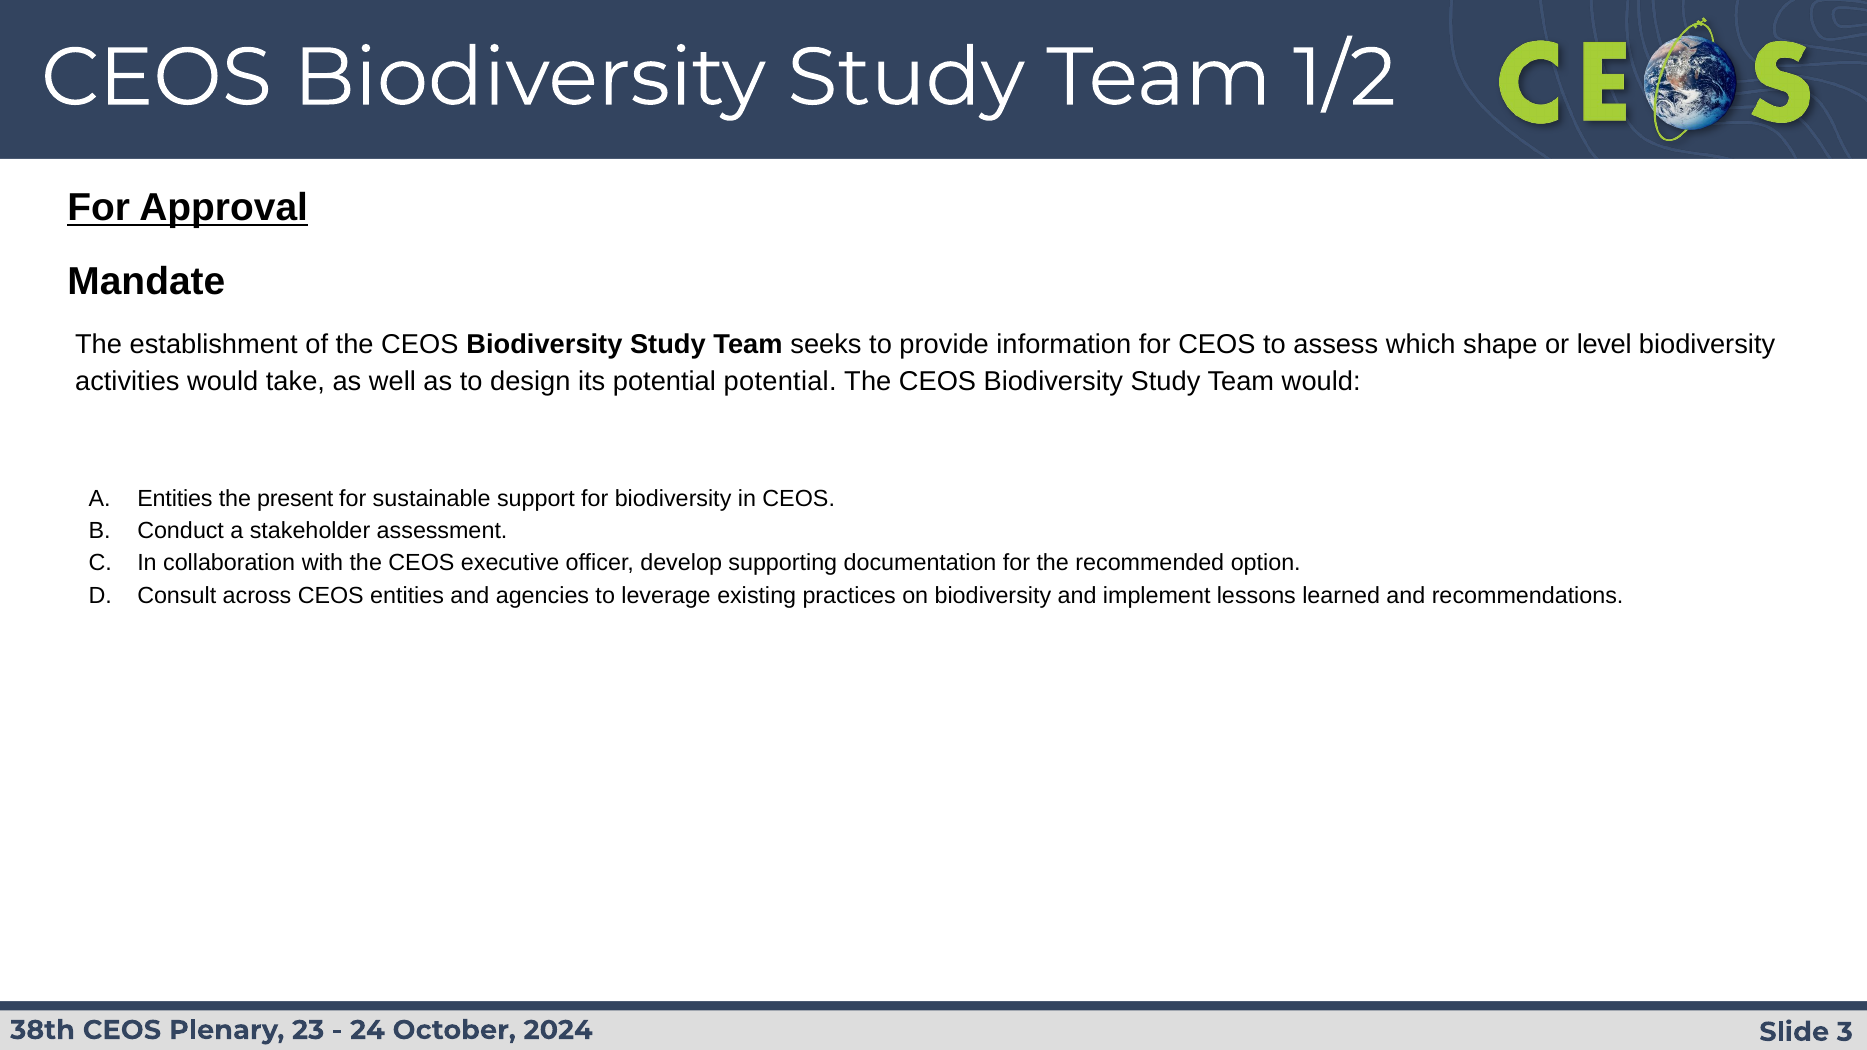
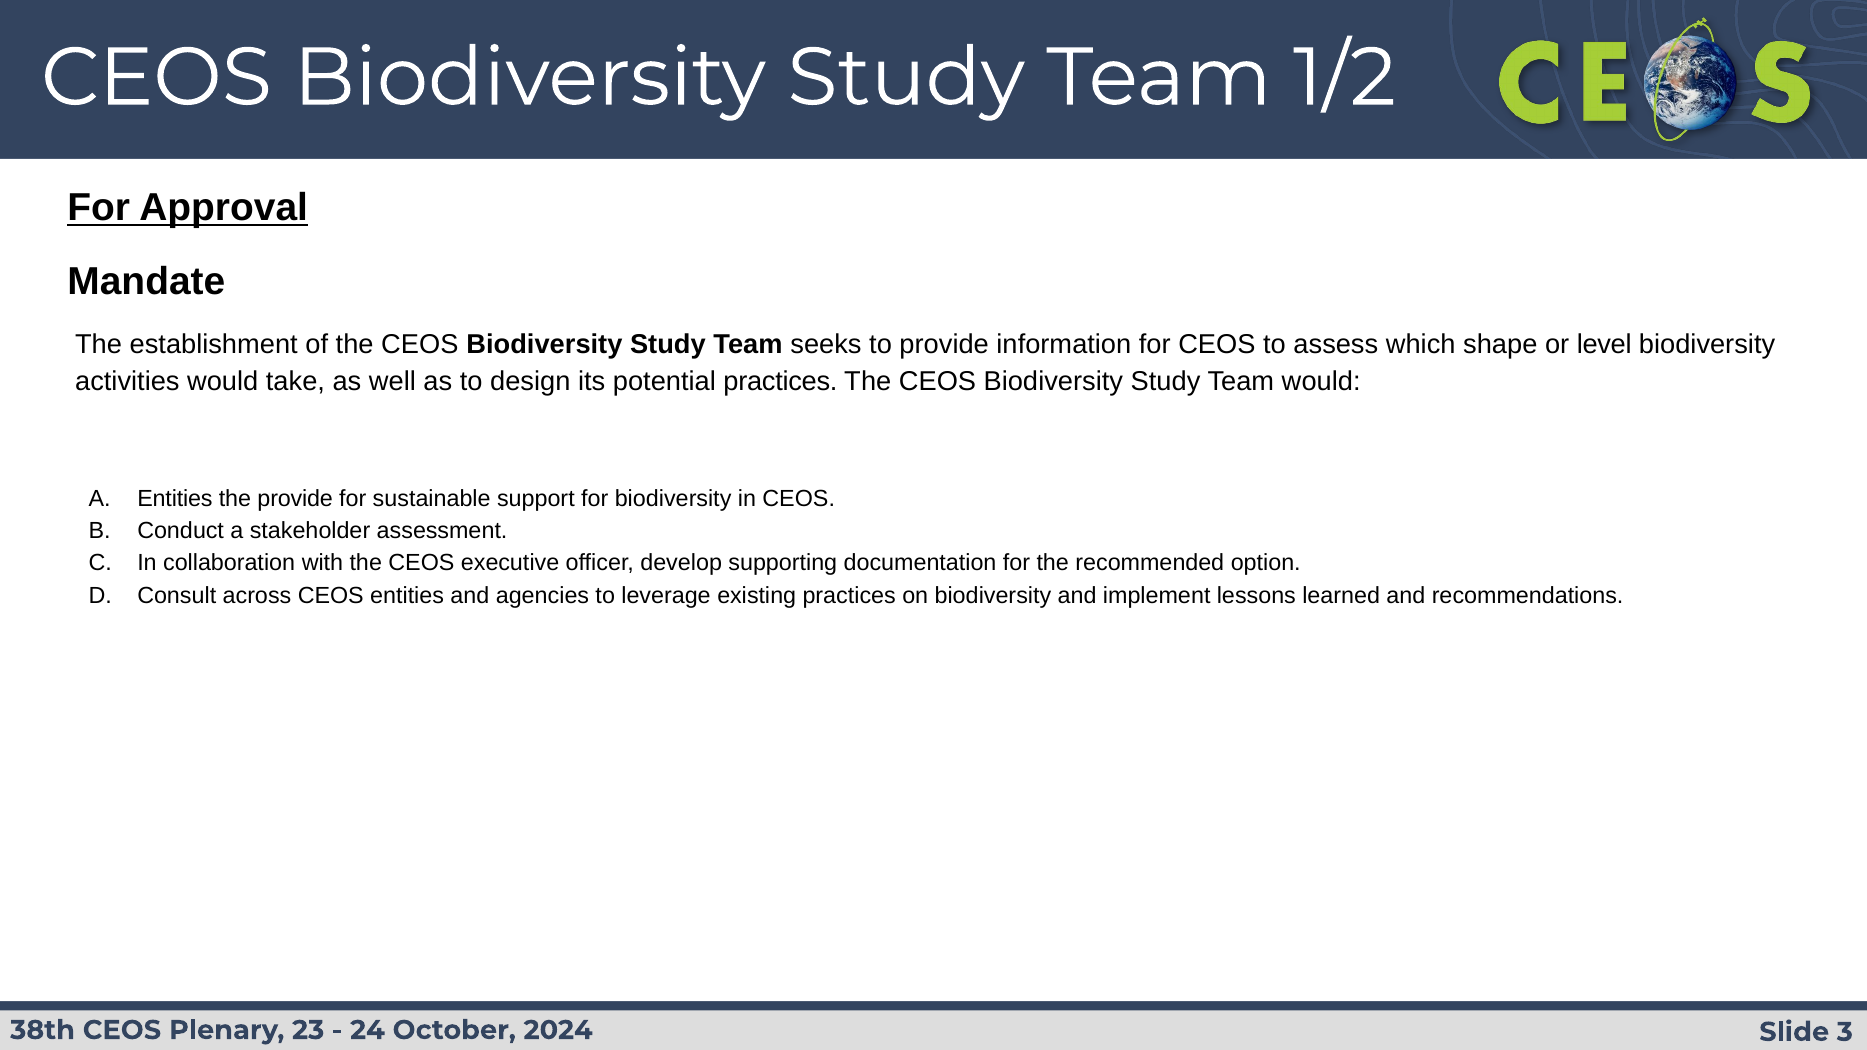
potential potential: potential -> practices (780, 382)
the present: present -> provide (295, 499)
